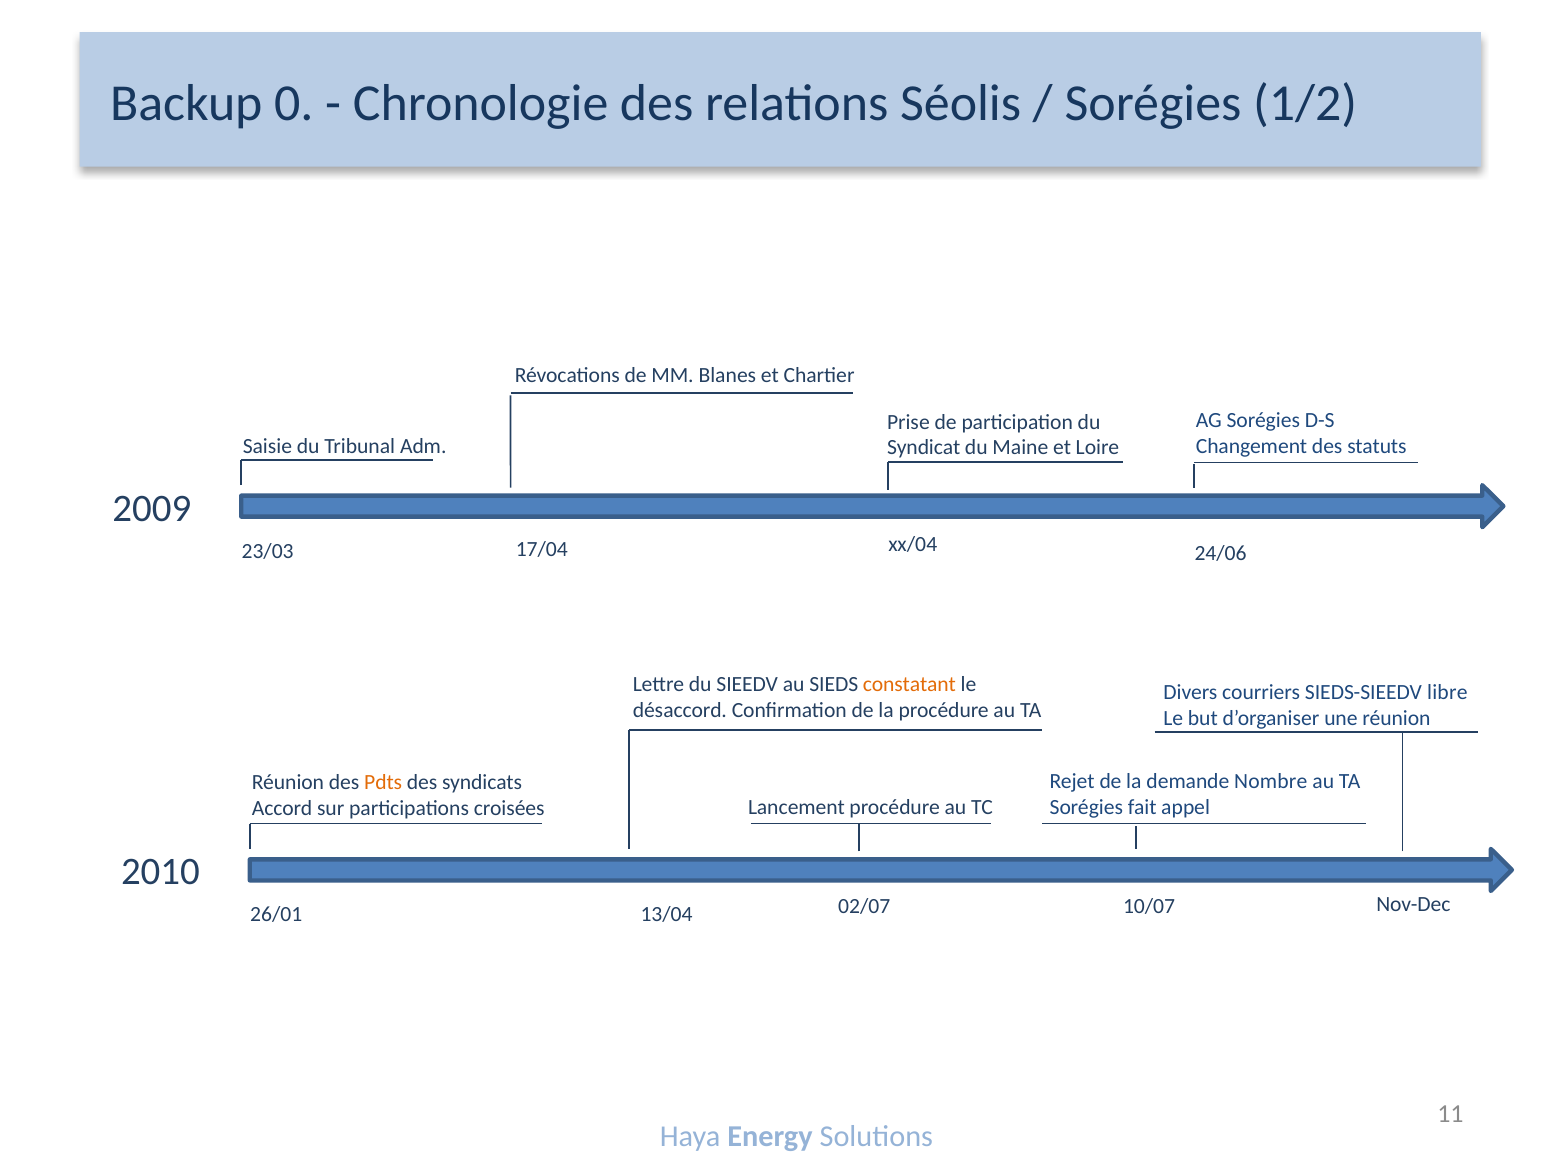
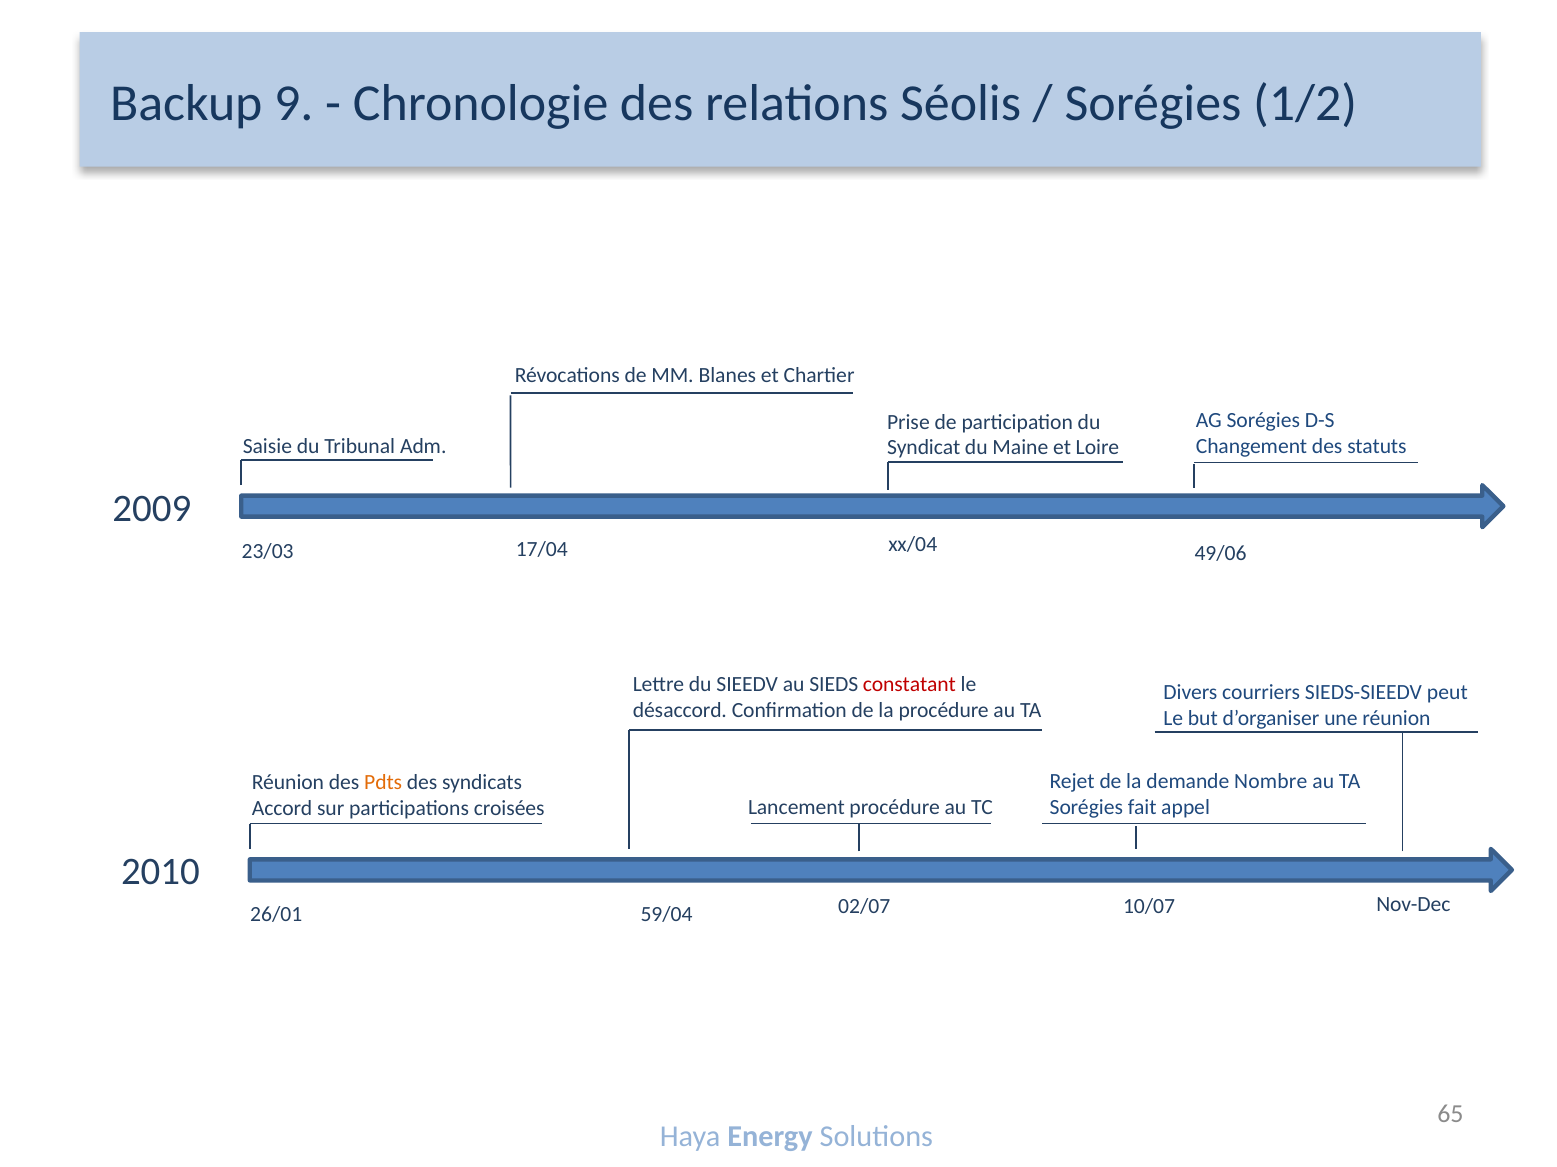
0: 0 -> 9 (294, 103)
24/06: 24/06 -> 49/06 (1221, 554)
constatant colour: orange -> red (909, 685)
libre: libre -> peut (1447, 692)
13/04: 13/04 -> 59/04 (667, 915)
11: 11 -> 65 (1450, 1115)
